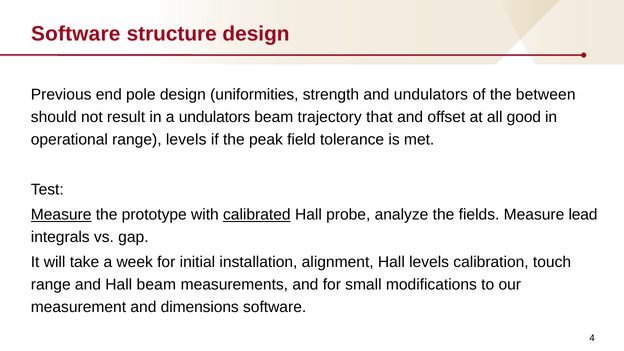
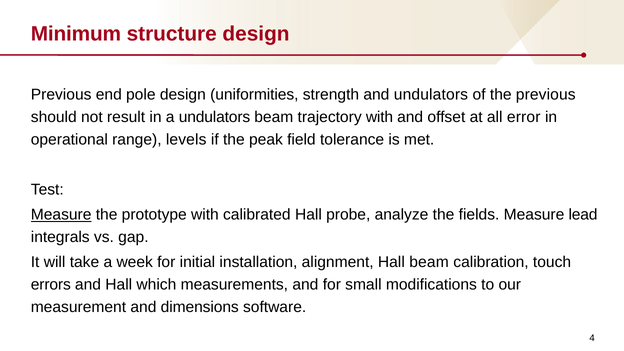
Software: Software -> Minimum (76, 34)
the between: between -> previous (546, 95)
trajectory that: that -> with (380, 117)
good: good -> error (524, 117)
calibrated underline: present -> none (257, 215)
Hall levels: levels -> beam (429, 262)
range: range -> errors (51, 285)
Hall beam: beam -> which (156, 285)
